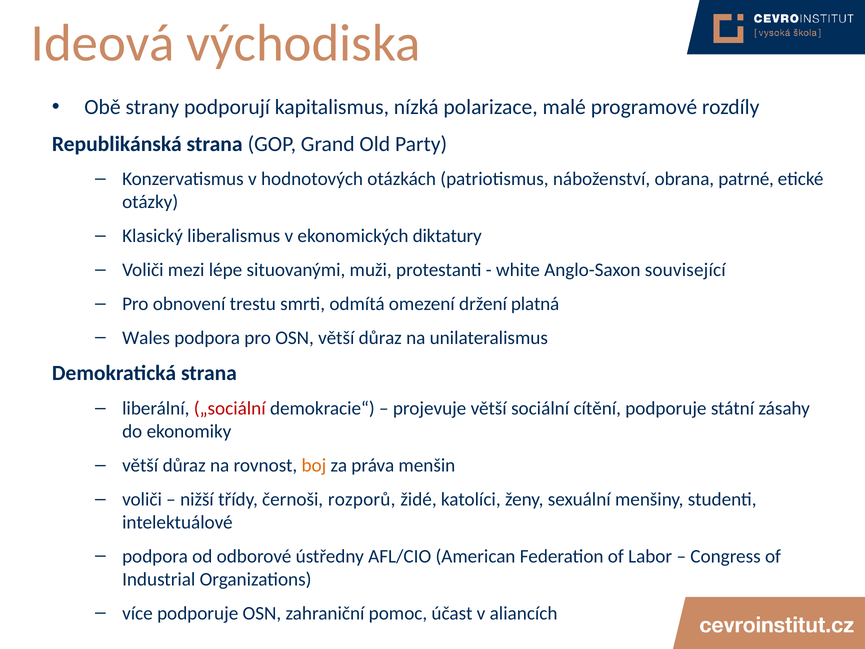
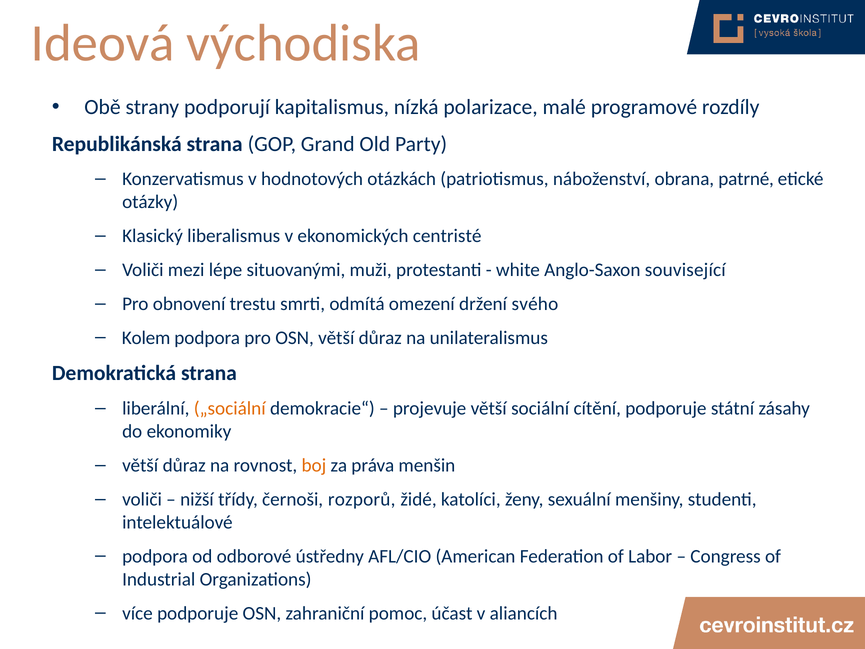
diktatury: diktatury -> centristé (447, 236)
platná: platná -> svého (535, 304)
Wales: Wales -> Kolem (146, 338)
„sociální colour: red -> orange (230, 408)
